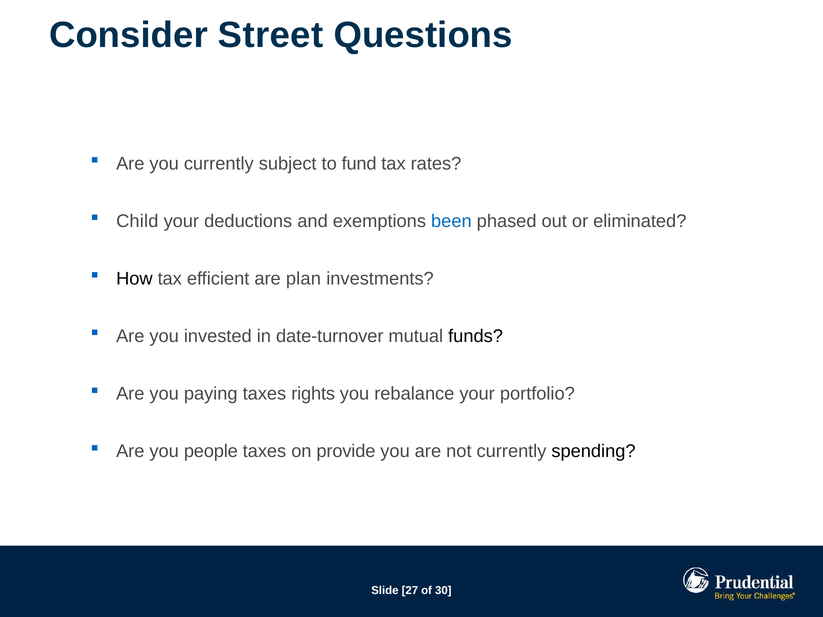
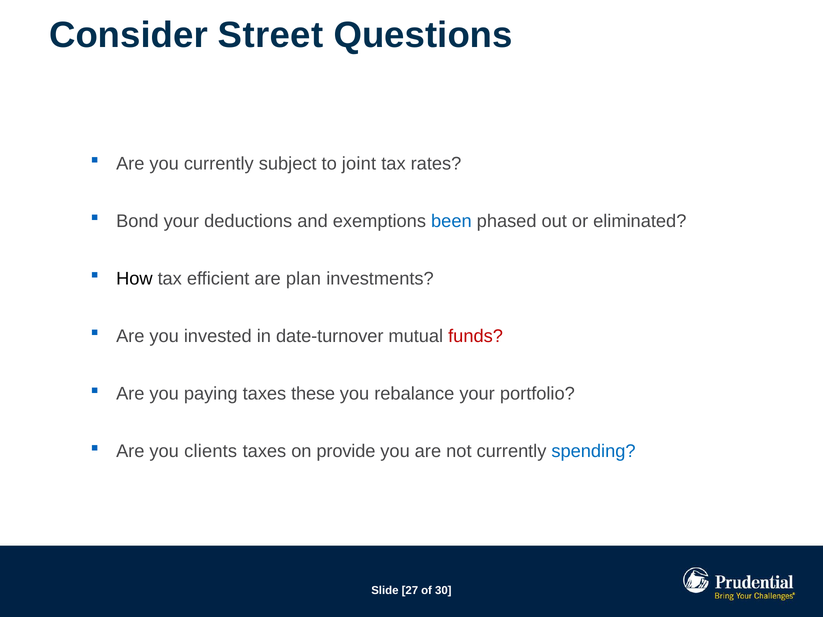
fund: fund -> joint (359, 164)
Child: Child -> Bond (137, 221)
funds colour: black -> red (476, 336)
rights: rights -> these (313, 394)
people: people -> clients (211, 452)
spending colour: black -> blue (593, 452)
